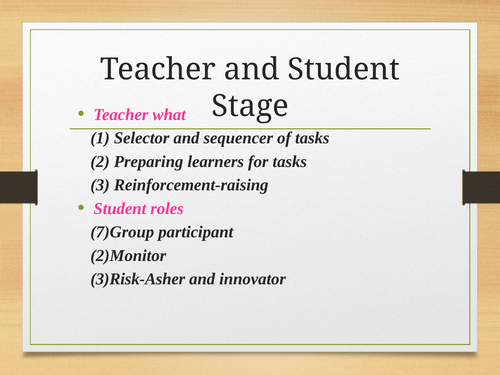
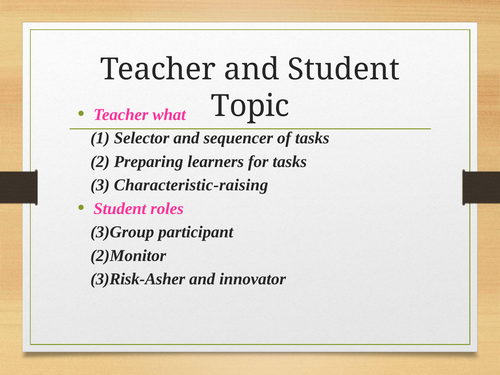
Stage: Stage -> Topic (250, 106)
Reinforcement-raising: Reinforcement-raising -> Characteristic-raising (191, 185)
7)Group: 7)Group -> 3)Group (122, 232)
